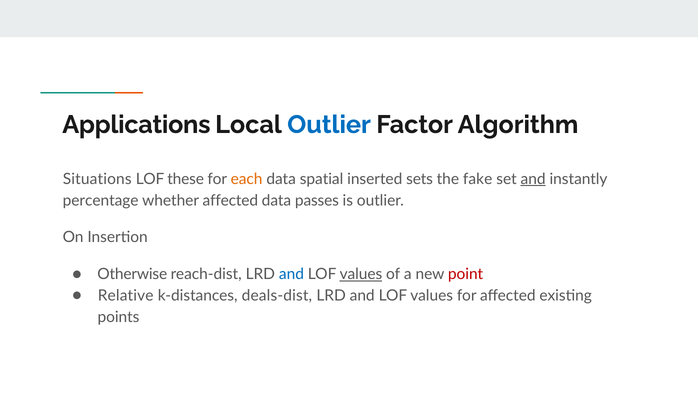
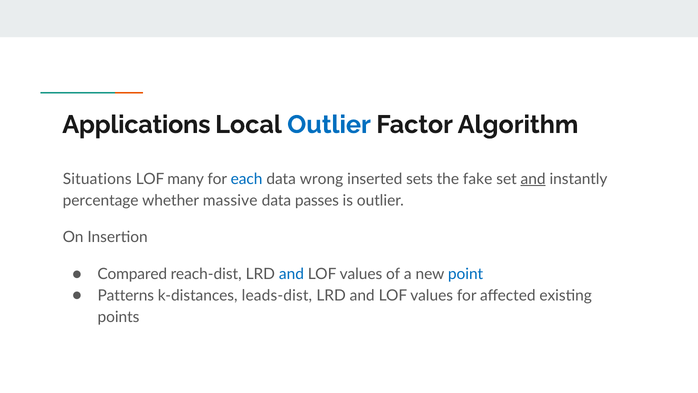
these: these -> many (186, 179)
each colour: orange -> blue (247, 179)
spatial: spatial -> wrong (322, 179)
whether affected: affected -> massive (230, 200)
Otherwise: Otherwise -> Compared (132, 274)
values underline: present -> none (361, 274)
point colour: red -> blue (466, 274)
Relative: Relative -> Patterns (126, 295)
deals-dist: deals-dist -> leads-dist (277, 295)
